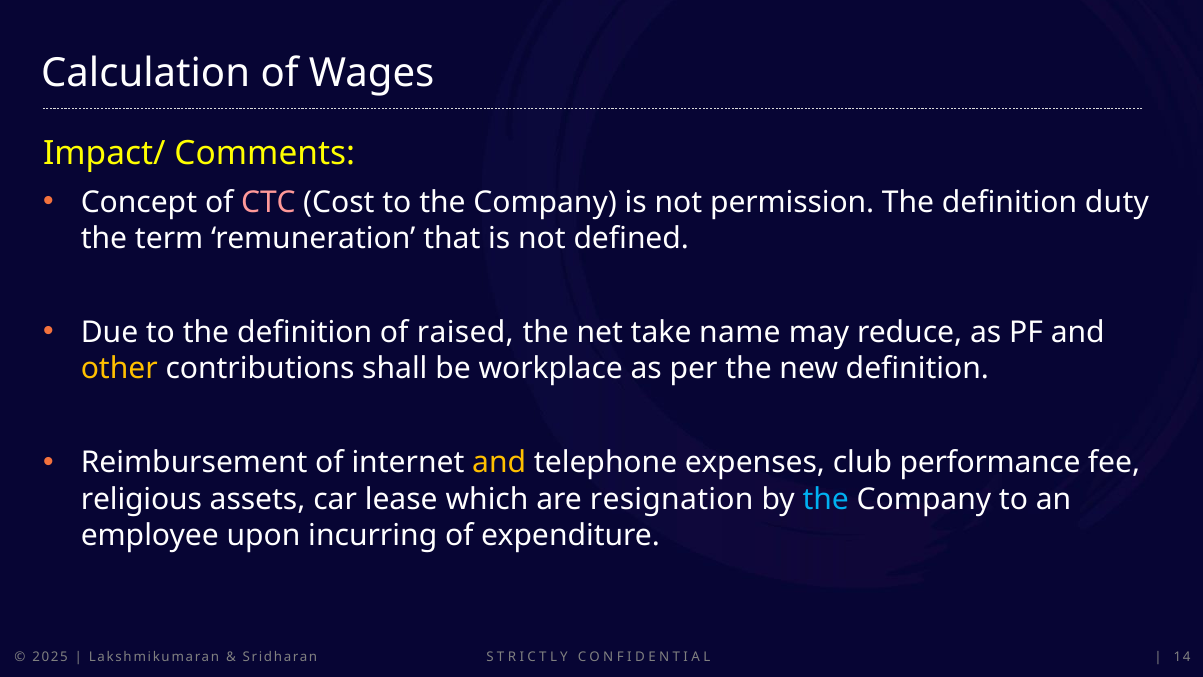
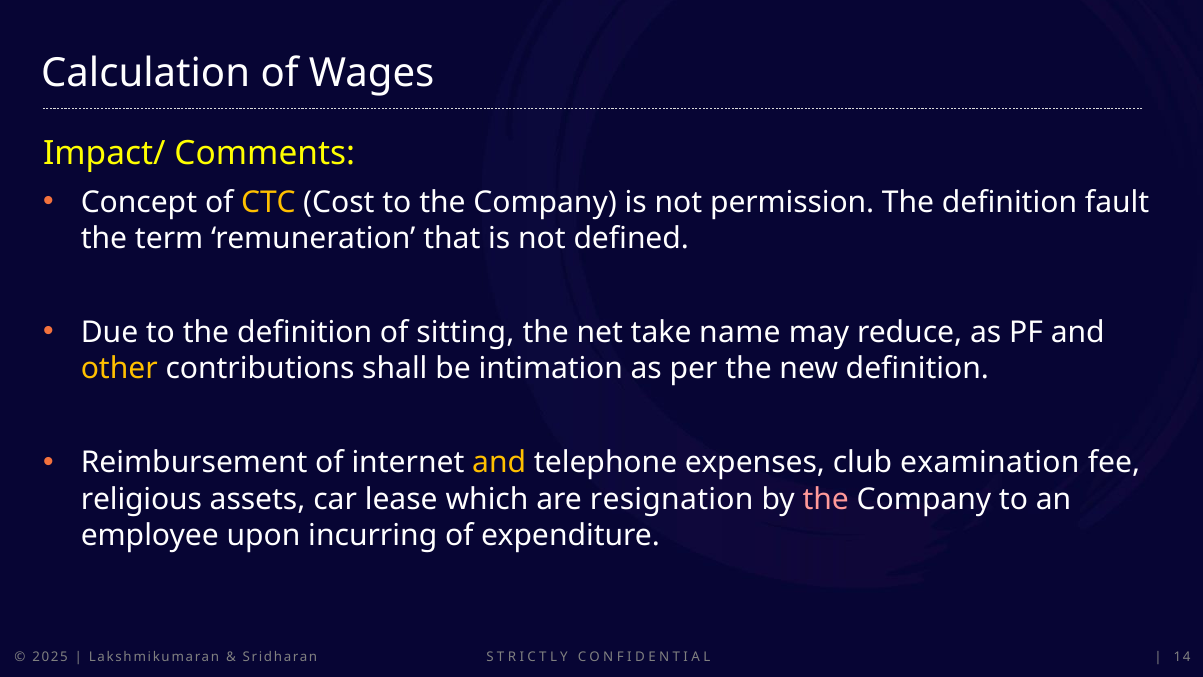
CTC colour: pink -> yellow (268, 202)
duty: duty -> fault (1117, 202)
raised: raised -> sitting (465, 333)
workplace: workplace -> intimation (551, 369)
performance: performance -> examination (990, 463)
the colour: light blue -> pink (826, 499)
